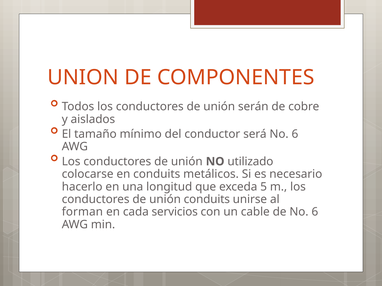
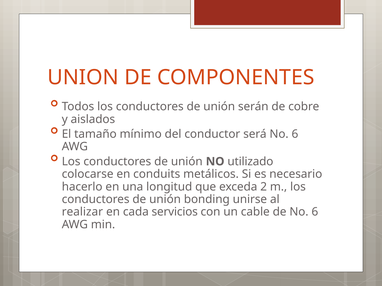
5: 5 -> 2 (264, 187)
unión conduits: conduits -> bonding (207, 200)
forman: forman -> realizar (82, 212)
